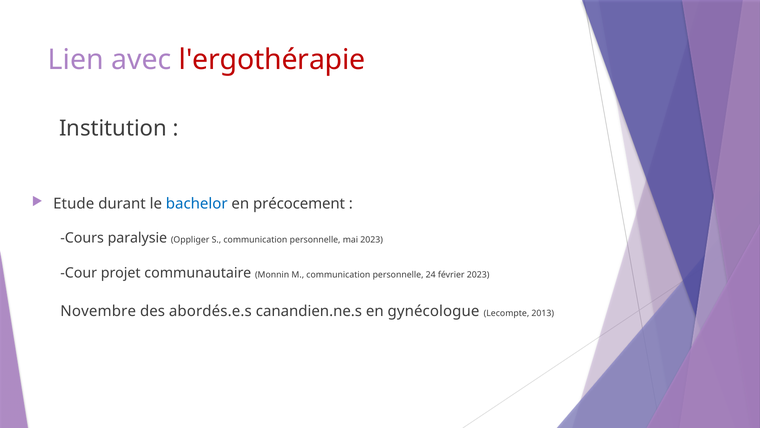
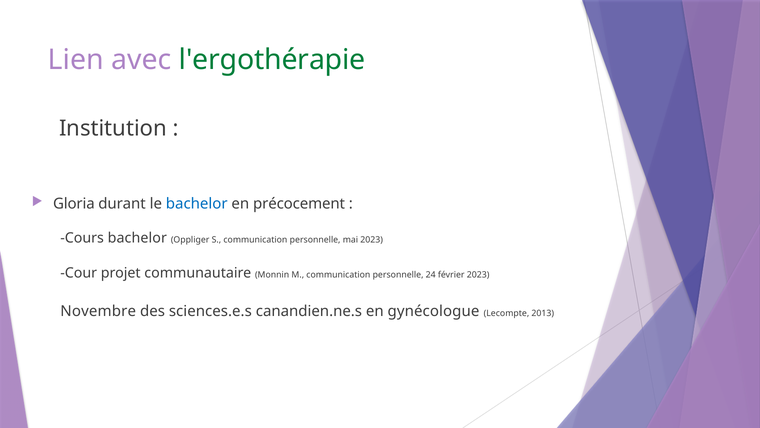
l'ergothérapie colour: red -> green (272, 60)
Etude: Etude -> Gloria (74, 204)
Cours paralysie: paralysie -> bachelor (137, 238)
abordés.e.s: abordés.e.s -> sciences.e.s (210, 311)
